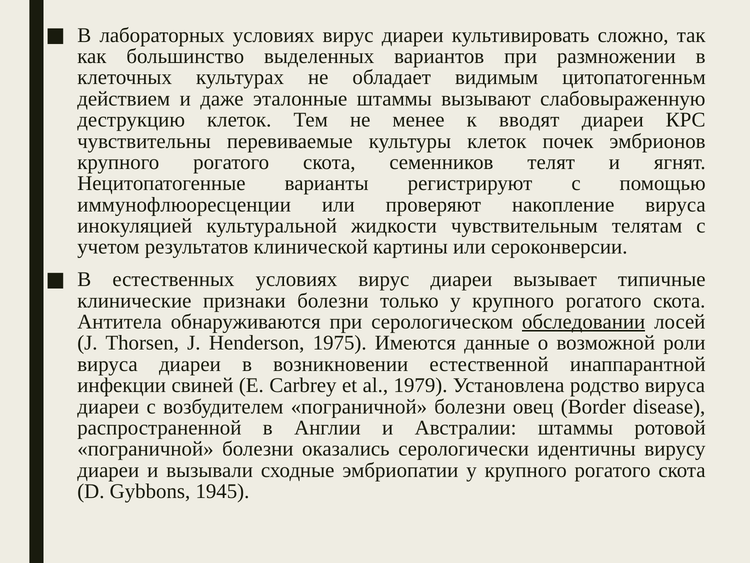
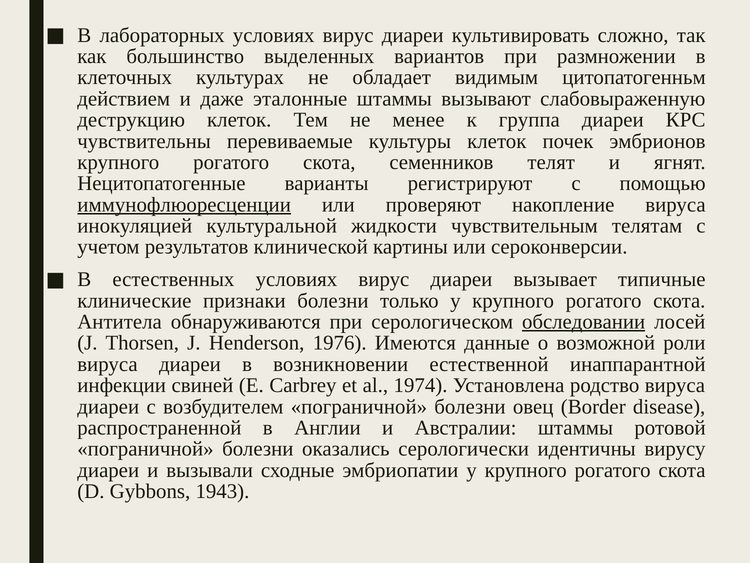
вводят: вводят -> группа (529, 120)
иммунофлюоресценции underline: none -> present (184, 205)
1975: 1975 -> 1976 (340, 343)
1979: 1979 -> 1974 (421, 385)
1945: 1945 -> 1943 (222, 491)
